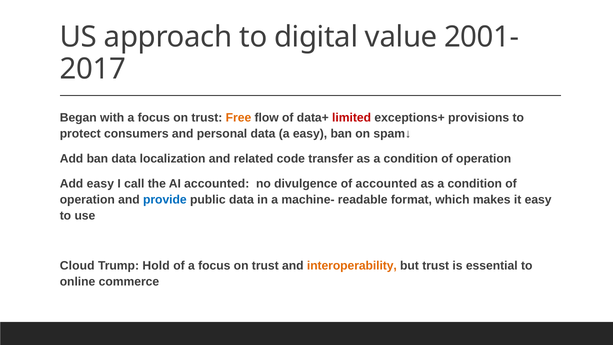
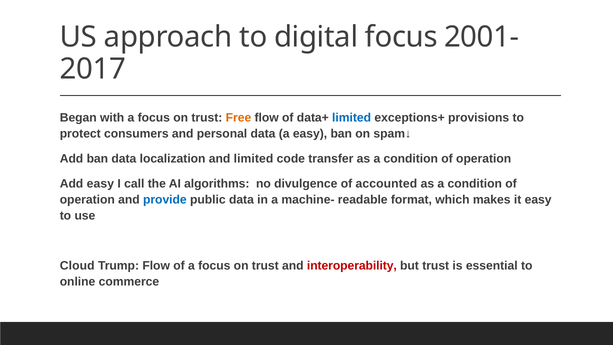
digital value: value -> focus (401, 37)
limited colour: red -> blue (352, 118)
and related: related -> limited (253, 159)
AI accounted: accounted -> algorithms (217, 184)
Trump Hold: Hold -> Flow (156, 266)
interoperability colour: orange -> red (352, 266)
